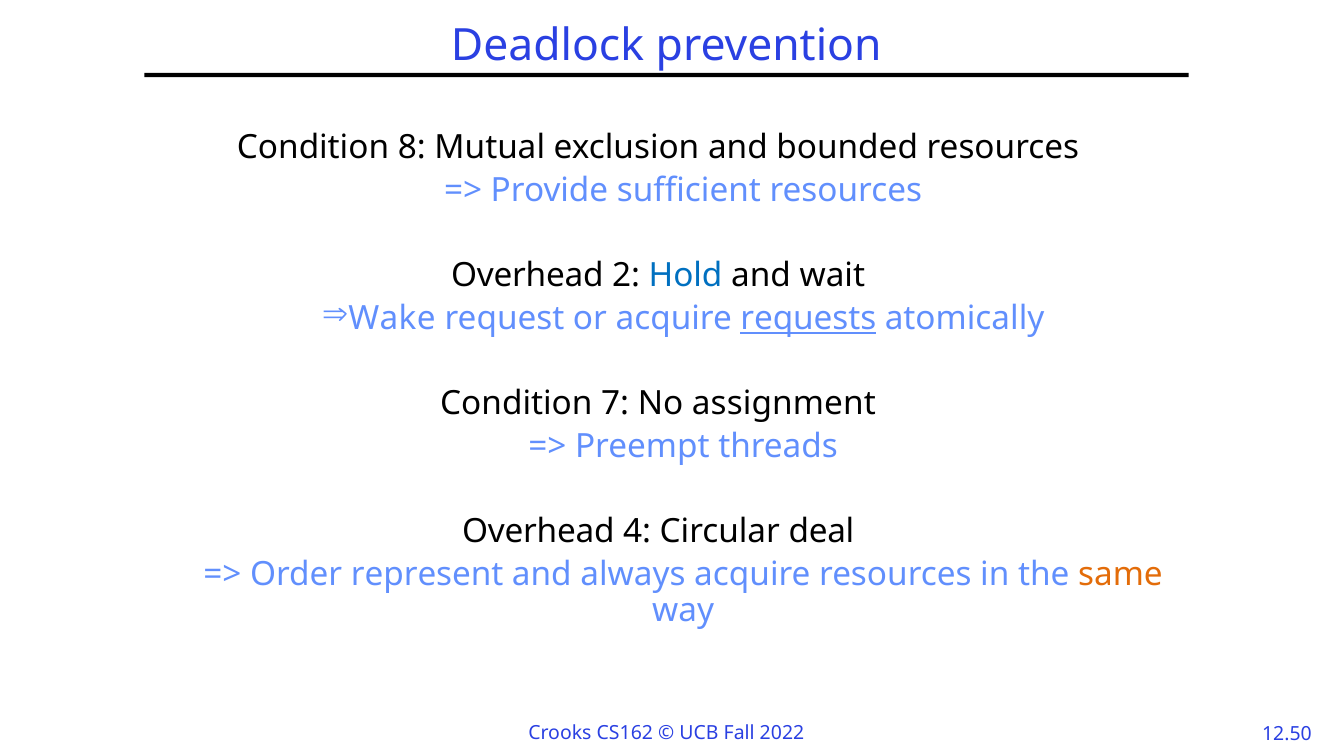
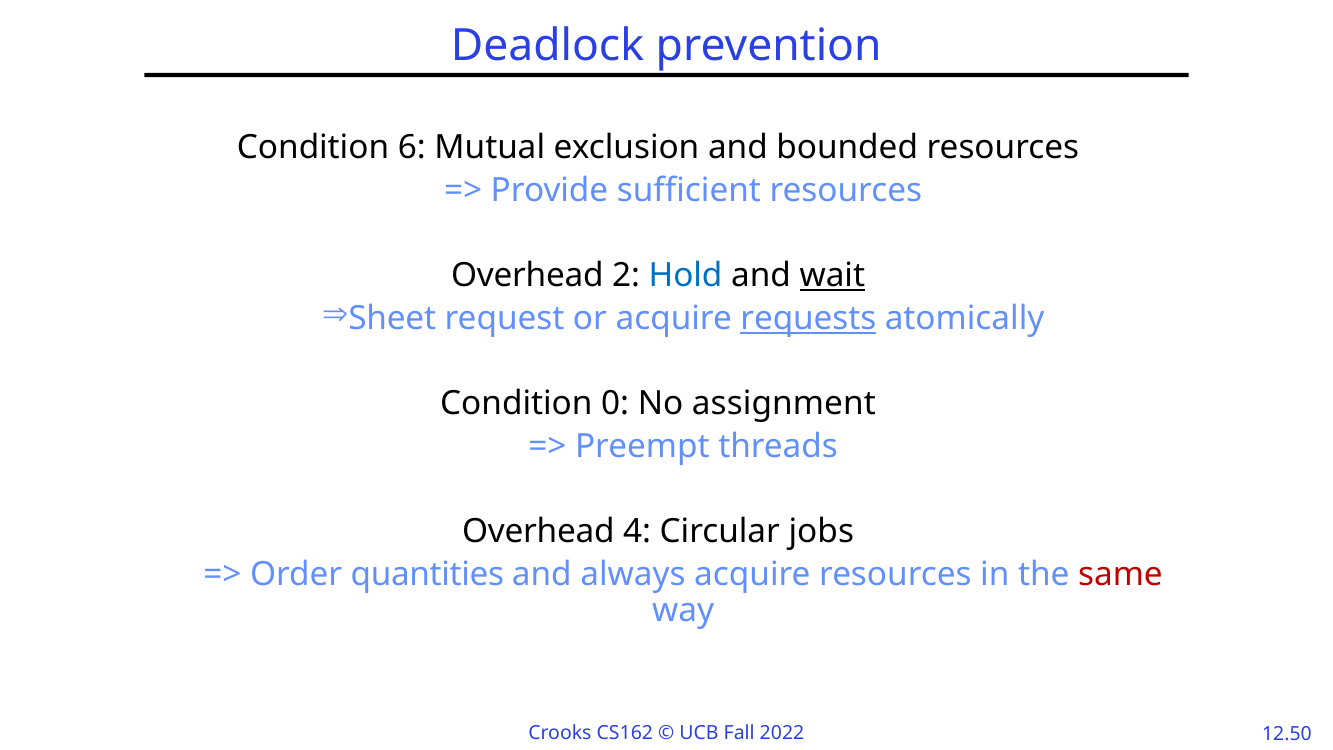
8: 8 -> 6 (412, 148)
wait underline: none -> present (832, 275)
Wake: Wake -> Sheet (392, 318)
7: 7 -> 0 (615, 403)
deal: deal -> jobs (821, 531)
represent: represent -> quantities (427, 574)
same colour: orange -> red (1120, 574)
